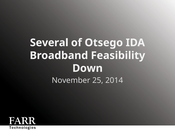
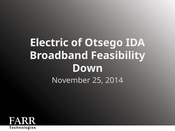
Several: Several -> Electric (49, 43)
